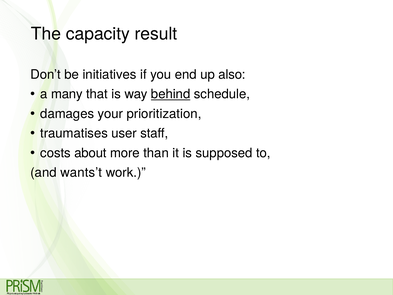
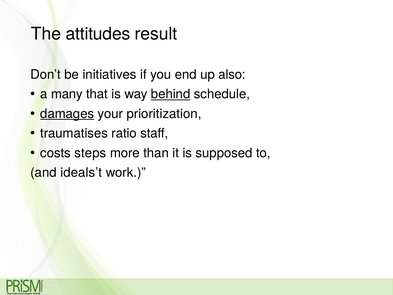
capacity: capacity -> attitudes (98, 34)
damages underline: none -> present (67, 114)
user: user -> ratio (124, 133)
about: about -> steps (90, 153)
wants’t: wants’t -> ideals’t (81, 172)
